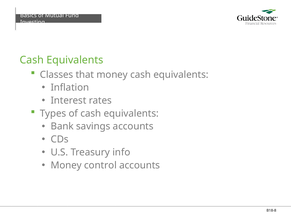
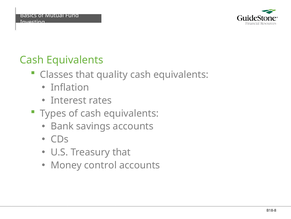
that money: money -> quality (112, 74)
Treasury info: info -> that (121, 152)
